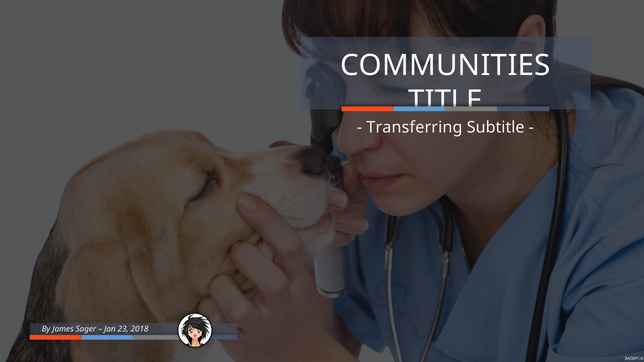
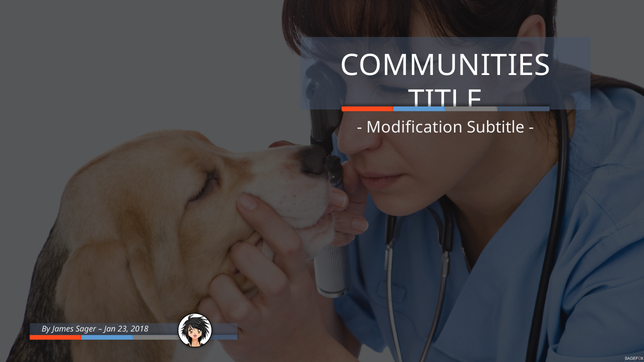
Transferring: Transferring -> Modification (414, 127)
